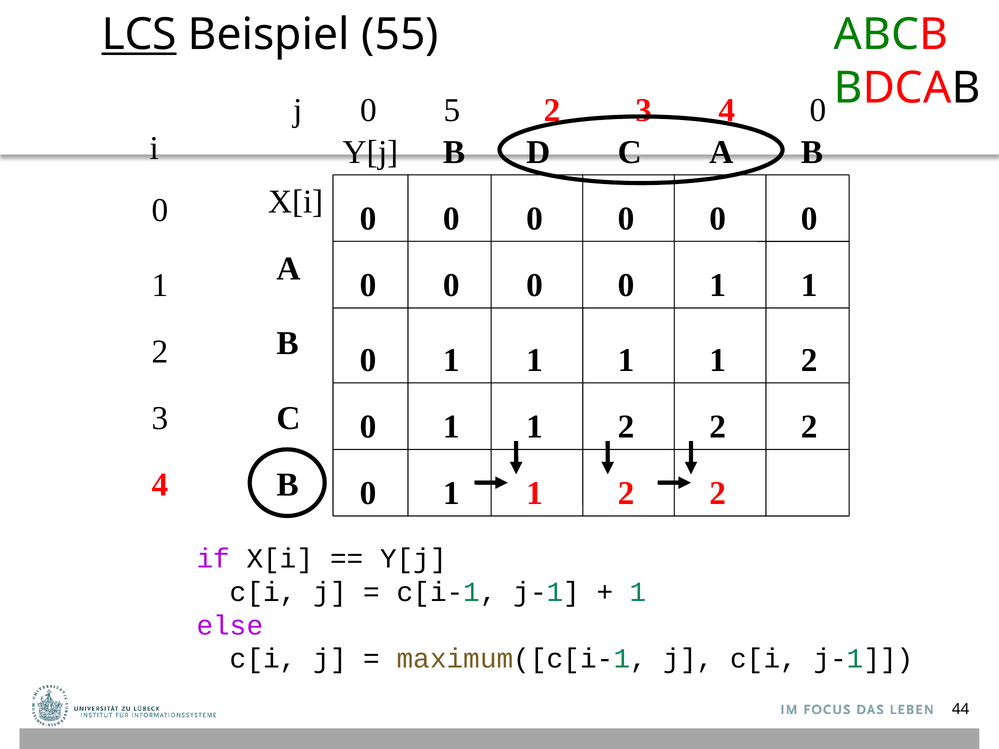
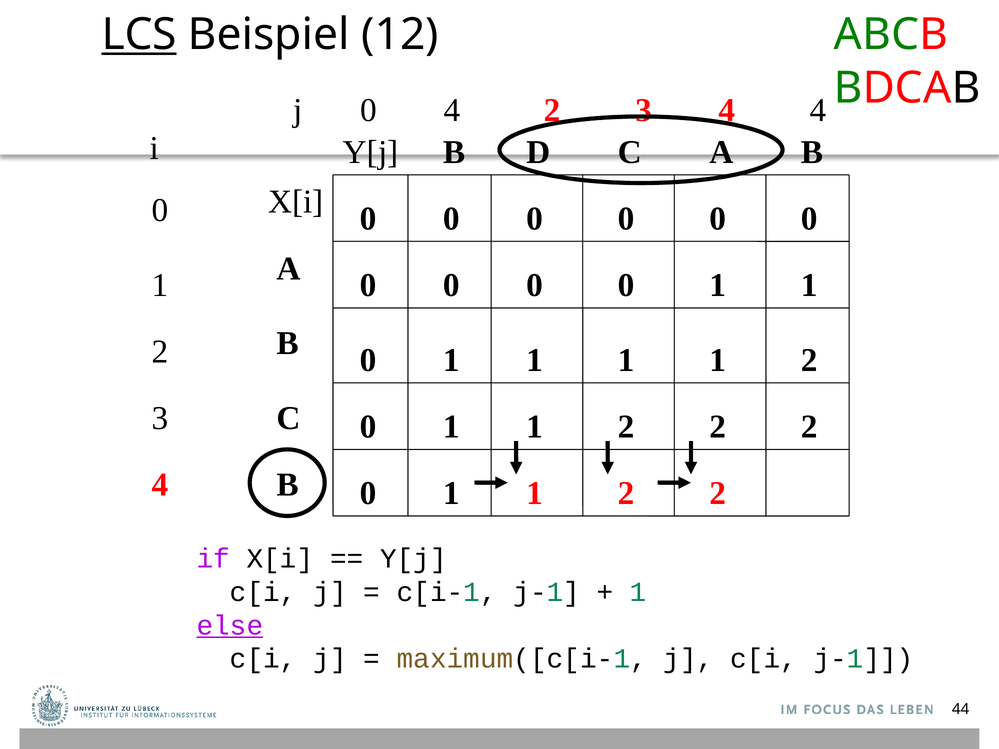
55: 55 -> 12 (400, 35)
0 5: 5 -> 4 (452, 110)
0: 0 -> 4 (818, 110)
else underline: none -> present (230, 626)
